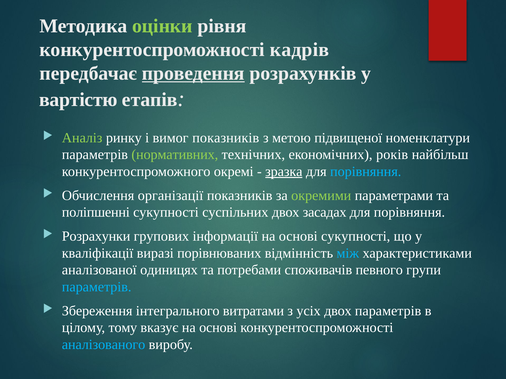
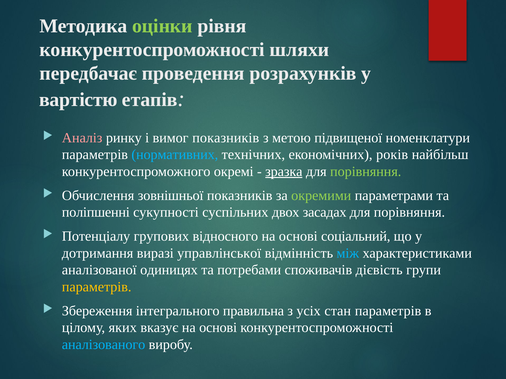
кадрів: кадрів -> шляхи (299, 50)
проведення underline: present -> none (193, 73)
Аналіз colour: light green -> pink (82, 138)
нормативних colour: light green -> light blue (175, 155)
порівняння colour: light blue -> light green (366, 172)
організації: організації -> зовнішньої (171, 196)
Розрахунки: Розрахунки -> Потенціалу (96, 237)
інформації: інформації -> відносного (225, 237)
основі сукупності: сукупності -> соціальний (356, 237)
кваліфікації: кваліфікації -> дотримання (98, 253)
порівнюваних: порівнюваних -> управлінської (219, 253)
певного: певного -> дієвість (379, 270)
параметрів colour: light blue -> yellow (97, 287)
витратами: витратами -> правильна (253, 311)
усіх двох: двох -> стан (338, 311)
тому: тому -> яких (123, 328)
